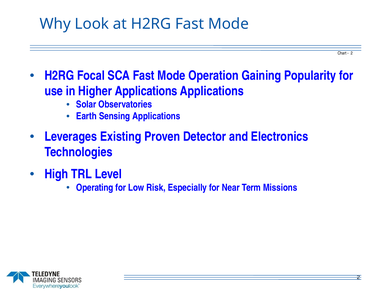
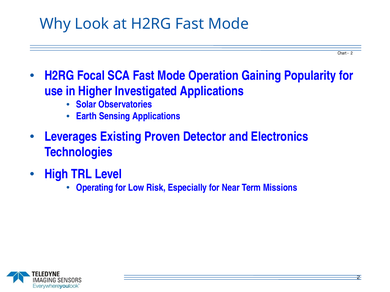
Higher Applications: Applications -> Investigated (146, 91)
